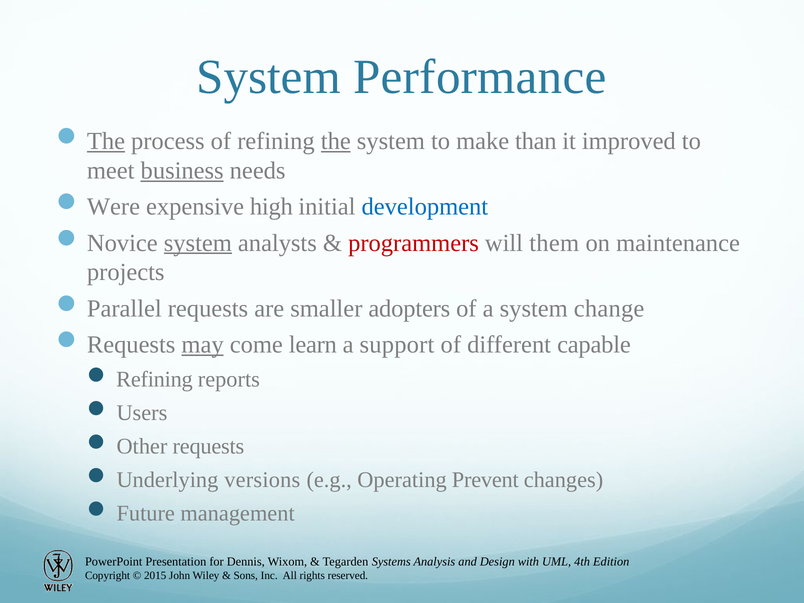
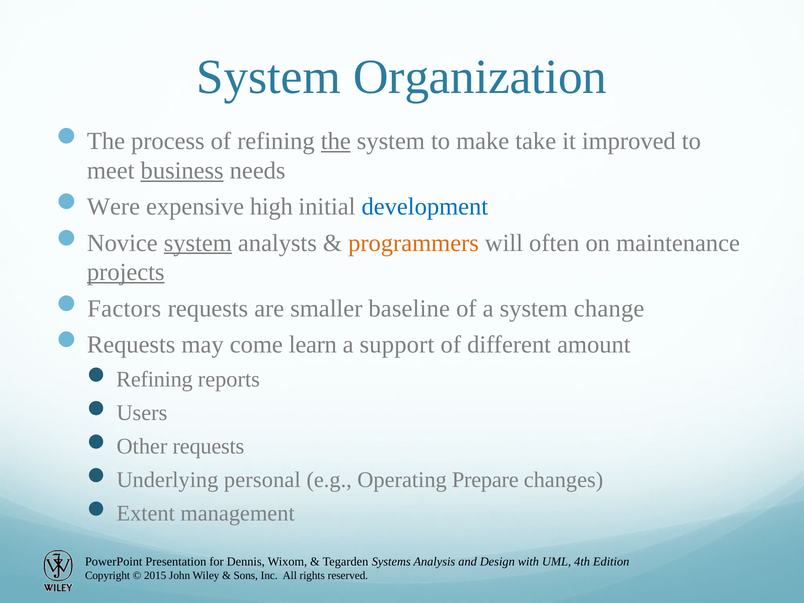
Performance: Performance -> Organization (480, 77)
The underline: present -> none (106, 141)
than: than -> take (536, 141)
programmers colour: red -> orange (414, 243)
them: them -> often (554, 243)
projects underline: none -> present (126, 272)
Parallel: Parallel -> Factors (124, 309)
adopters: adopters -> baseline (409, 309)
may underline: present -> none (203, 345)
capable: capable -> amount (594, 345)
versions: versions -> personal (262, 480)
Prevent: Prevent -> Prepare (485, 480)
Future: Future -> Extent (146, 514)
